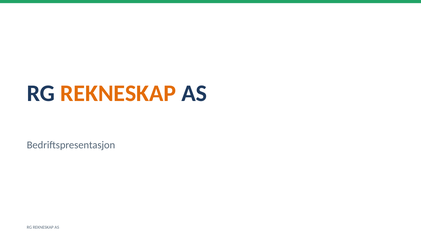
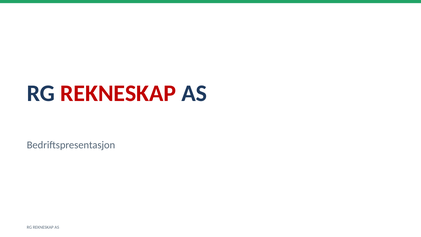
REKNESKAP colour: orange -> red (118, 93)
